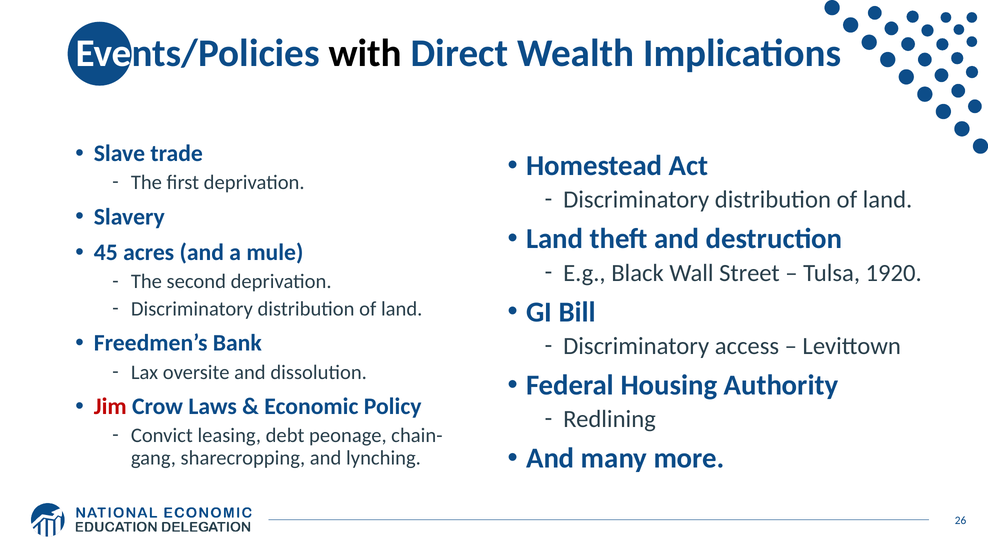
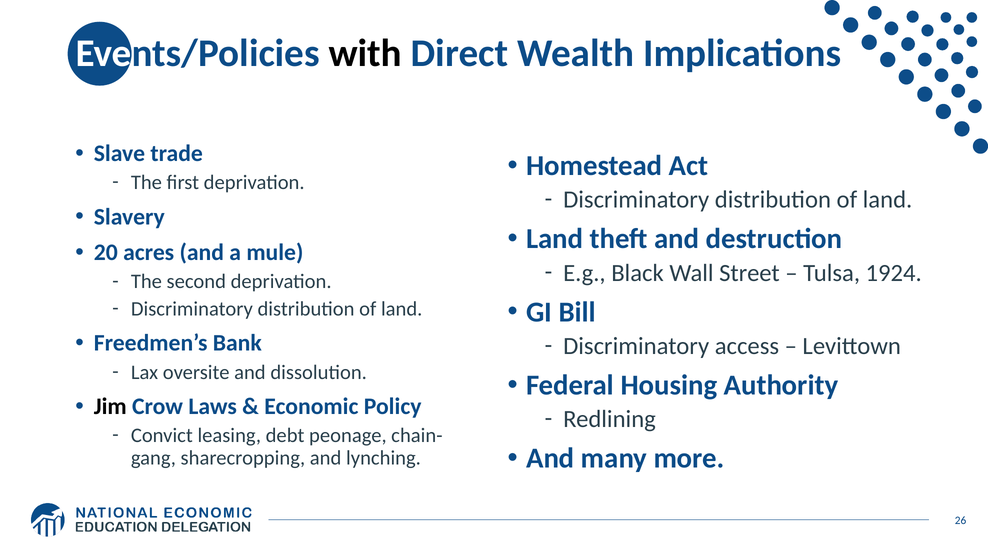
45: 45 -> 20 (106, 252)
1920: 1920 -> 1924 (894, 273)
Jim colour: red -> black (110, 406)
